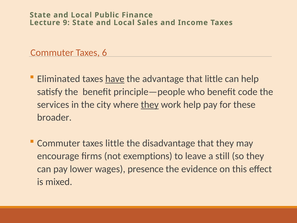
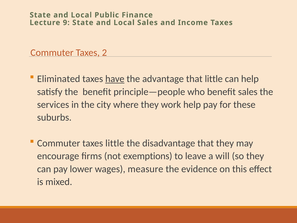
6: 6 -> 2 (104, 53)
benefit code: code -> sales (248, 92)
they underline: present -> none (150, 104)
broader: broader -> suburbs (54, 117)
still: still -> will (222, 156)
presence: presence -> measure (145, 169)
